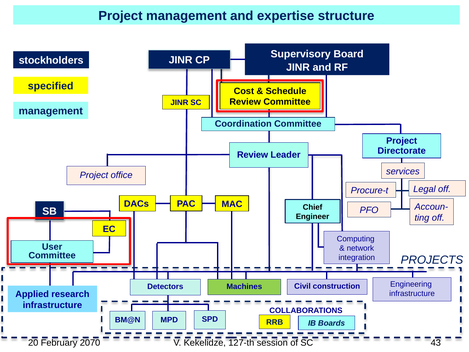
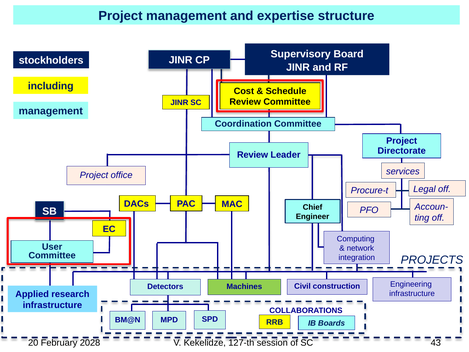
specified: specified -> including (51, 86)
2070: 2070 -> 2028 (90, 343)
